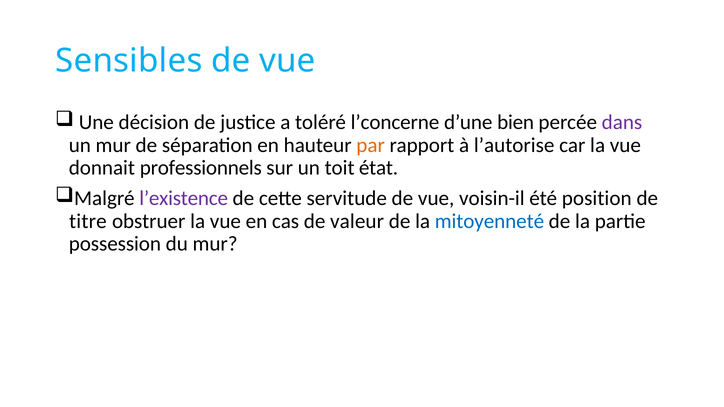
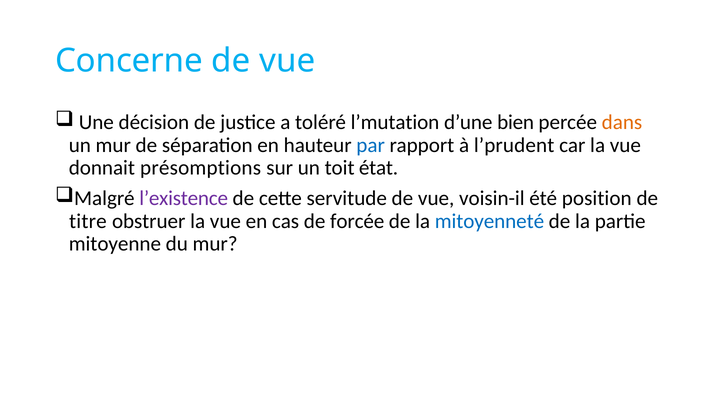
Sensibles: Sensibles -> Concerne (129, 61)
l’concerne: l’concerne -> l’mutation (395, 122)
dans colour: purple -> orange (622, 122)
par colour: orange -> blue (371, 145)
l’autorise: l’autorise -> l’prudent (514, 145)
professionnels: professionnels -> présomptions (201, 168)
valeur: valeur -> forcée (357, 221)
possession: possession -> mitoyenne (115, 244)
